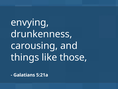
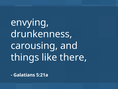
those: those -> there (73, 57)
